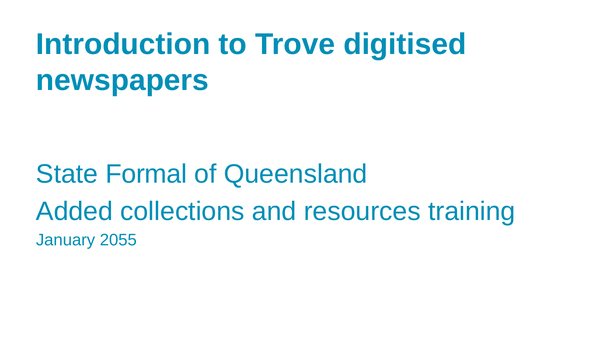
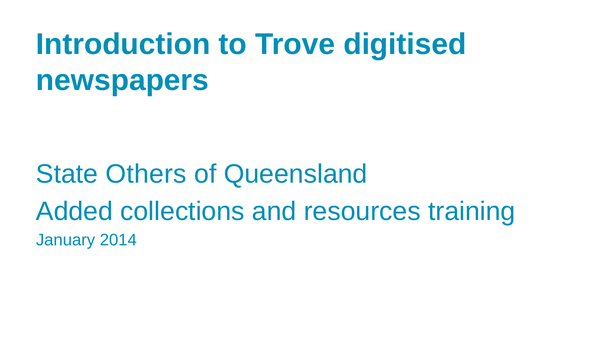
Formal: Formal -> Others (146, 174)
2055: 2055 -> 2014 (118, 240)
